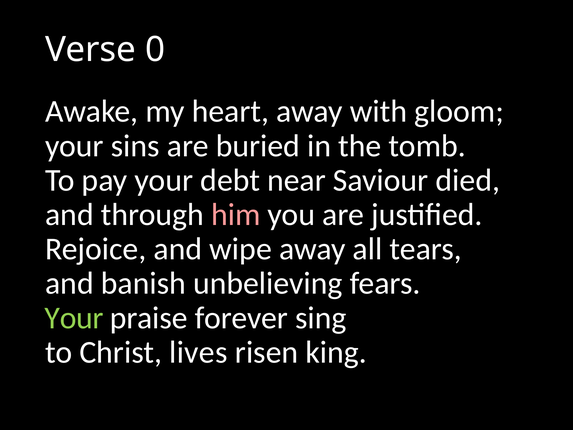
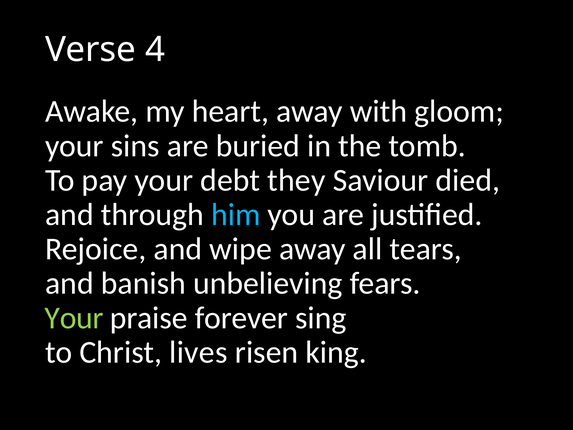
0: 0 -> 4 (155, 50)
near: near -> they (296, 180)
him colour: pink -> light blue (236, 215)
